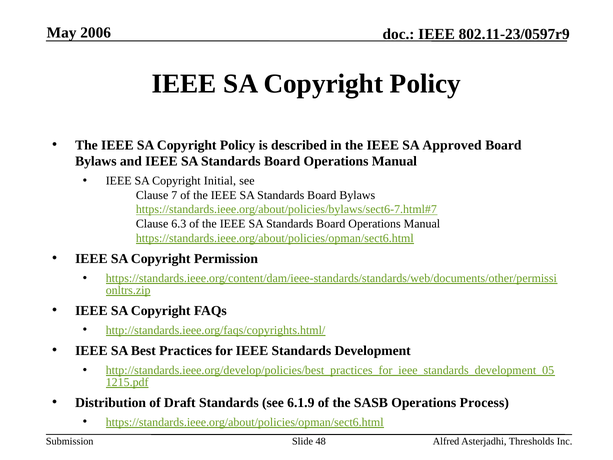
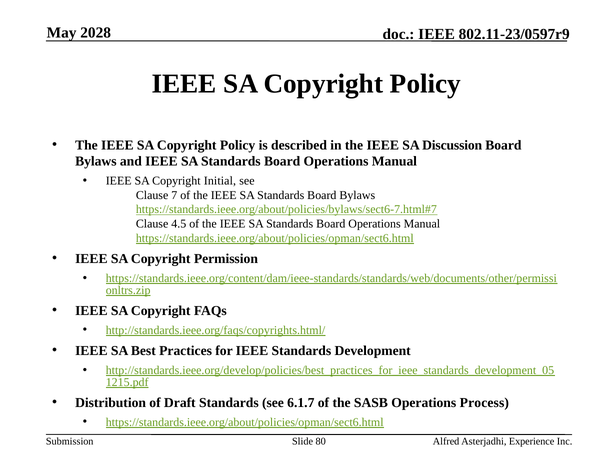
2006: 2006 -> 2028 (96, 32)
Approved: Approved -> Discussion (452, 145)
6.3: 6.3 -> 4.5 (179, 224)
6.1.9: 6.1.9 -> 6.1.7 (301, 403)
48: 48 -> 80 (321, 441)
Thresholds: Thresholds -> Experience (532, 441)
